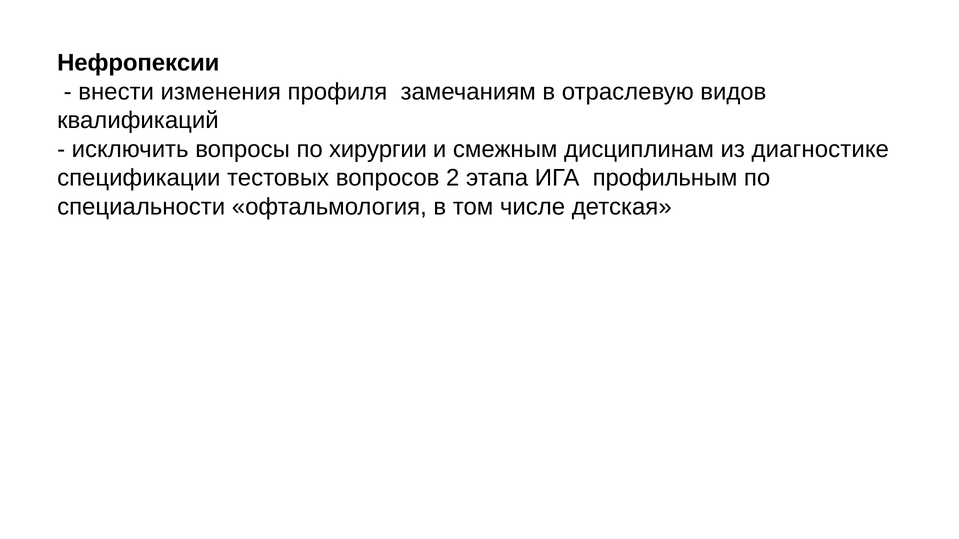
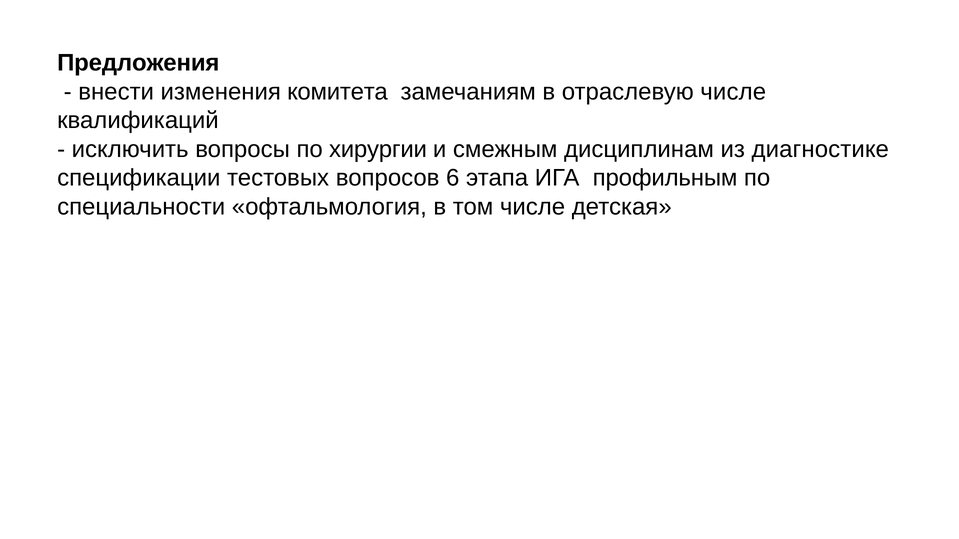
Нефропексии: Нефропексии -> Предложения (138, 63)
профиля: профиля -> комитета (338, 92)
отраслевую видов: видов -> числе (733, 92)
2: 2 -> 6 (453, 178)
